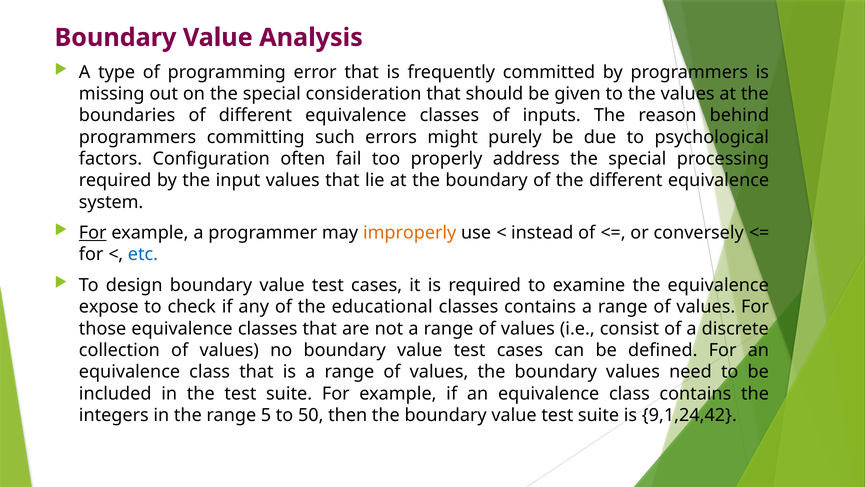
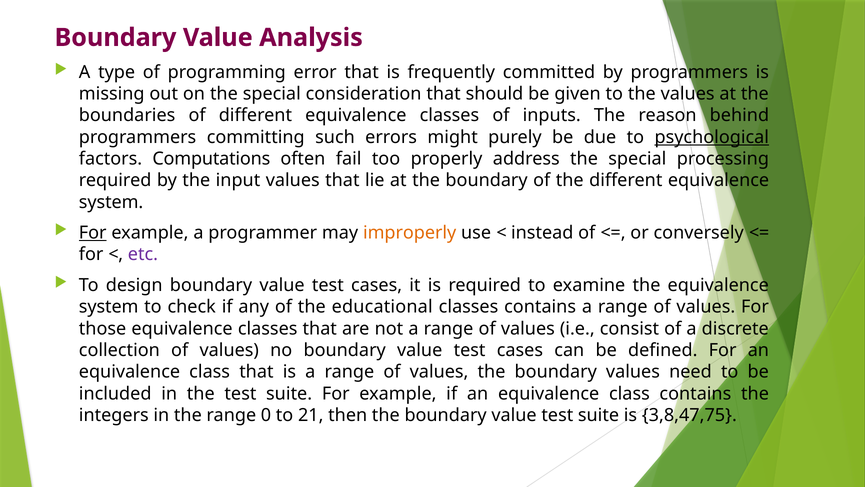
psychological underline: none -> present (712, 137)
Configuration: Configuration -> Computations (211, 159)
etc colour: blue -> purple (143, 254)
expose: expose -> system (109, 307)
5: 5 -> 0 (266, 415)
50: 50 -> 21 (311, 415)
9,1,24,42: 9,1,24,42 -> 3,8,47,75 (689, 415)
